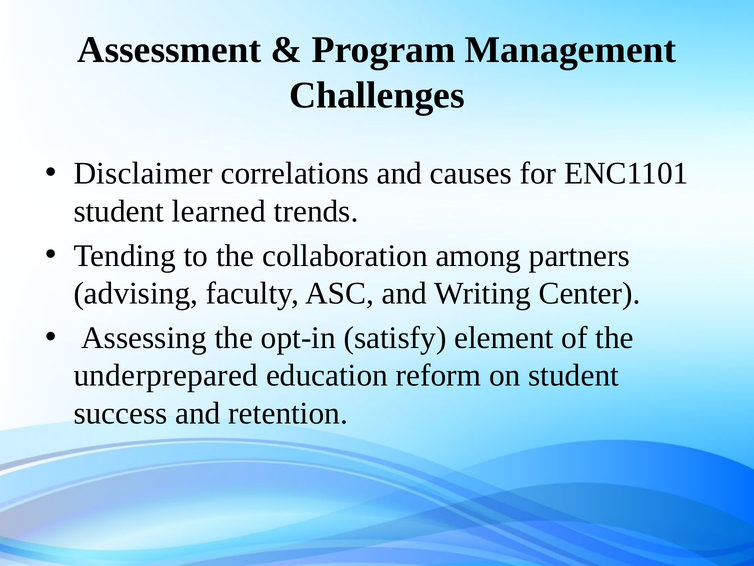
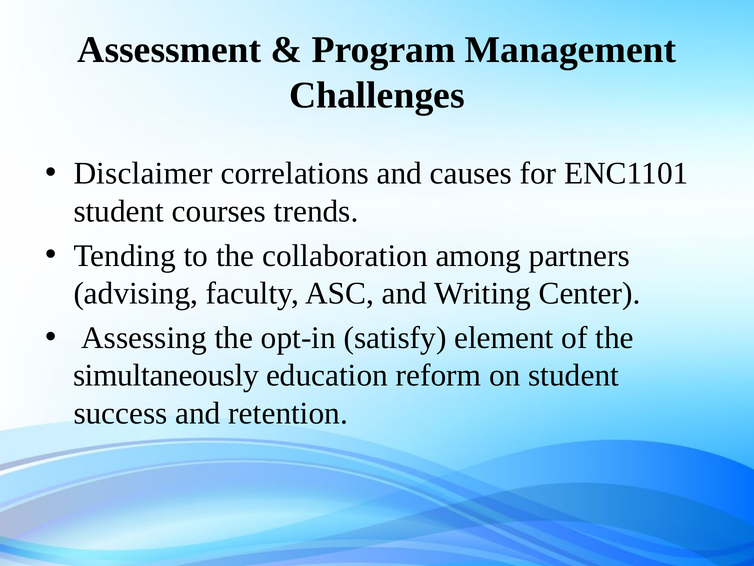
learned: learned -> courses (219, 211)
underprepared: underprepared -> simultaneously (166, 375)
